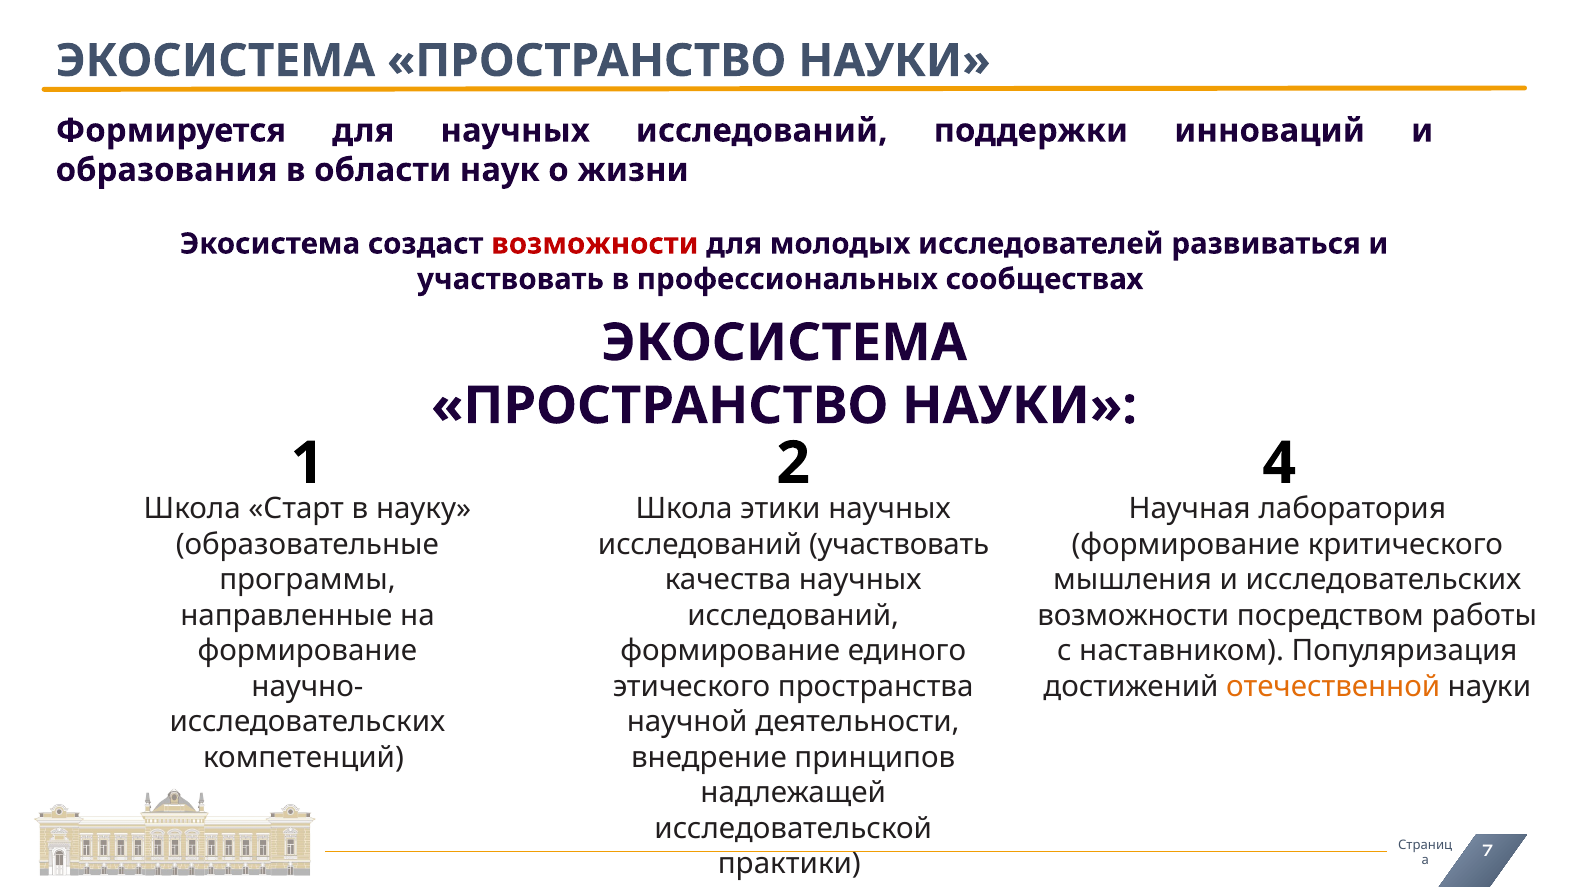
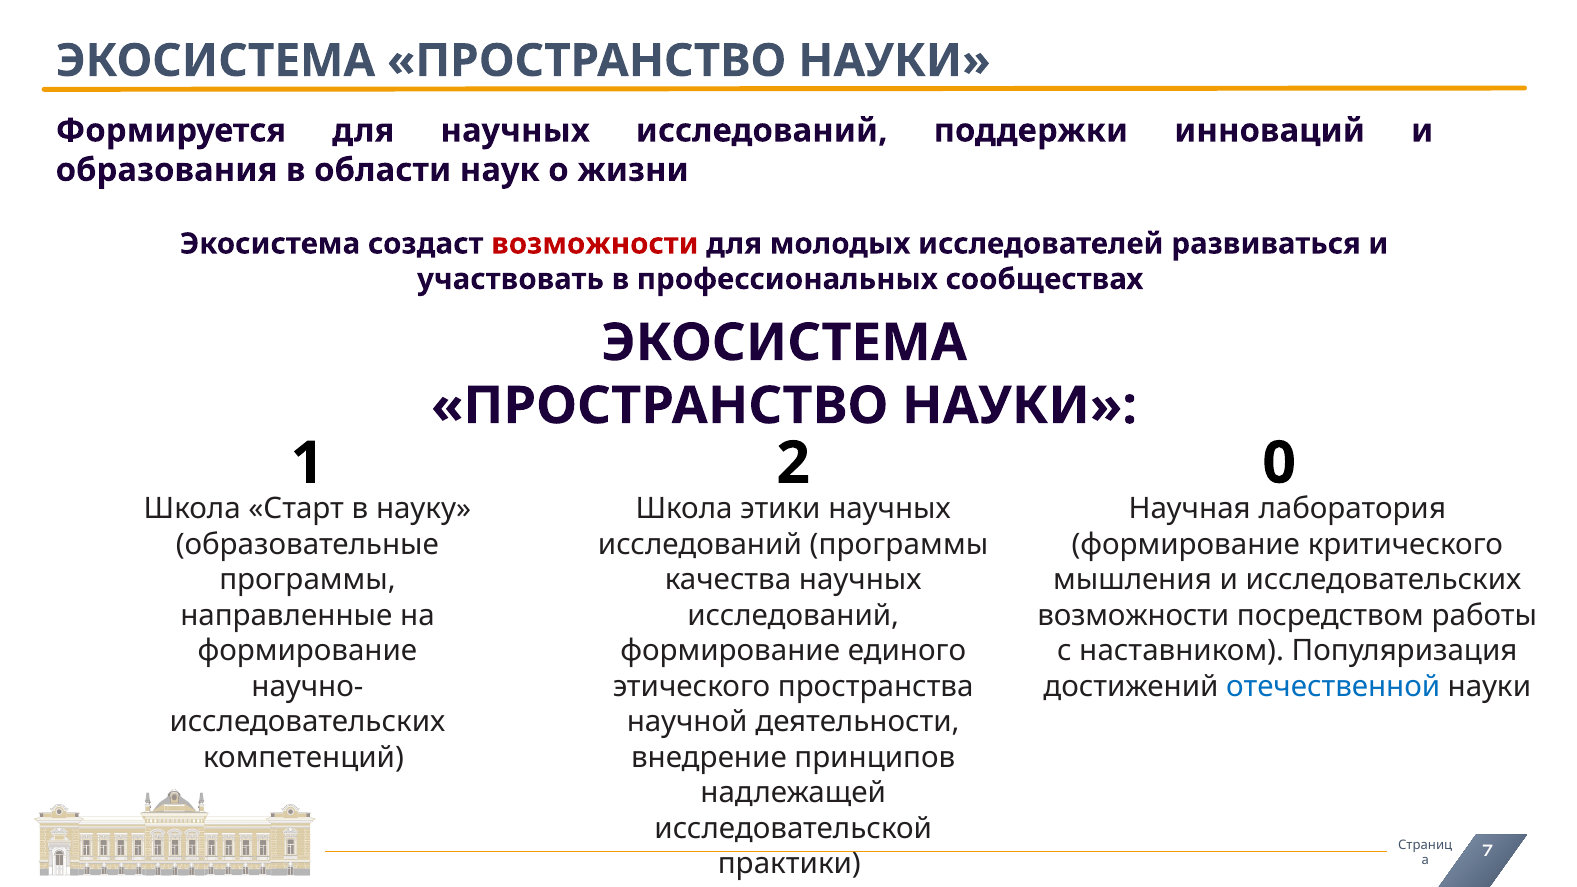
4: 4 -> 0 (1279, 463)
исследований участвовать: участвовать -> программы (899, 544)
отечественной colour: orange -> blue (1333, 686)
